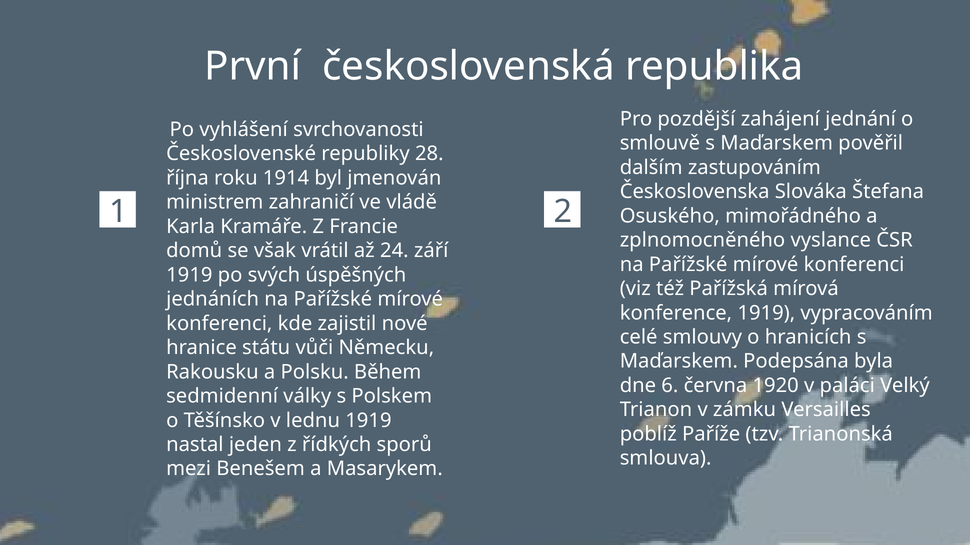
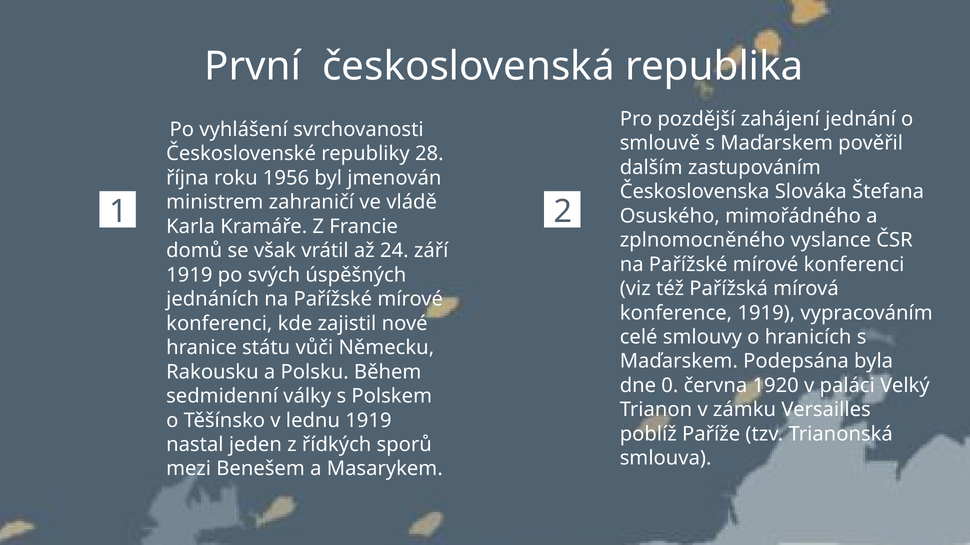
1914: 1914 -> 1956 (286, 178)
6: 6 -> 0 (670, 386)
